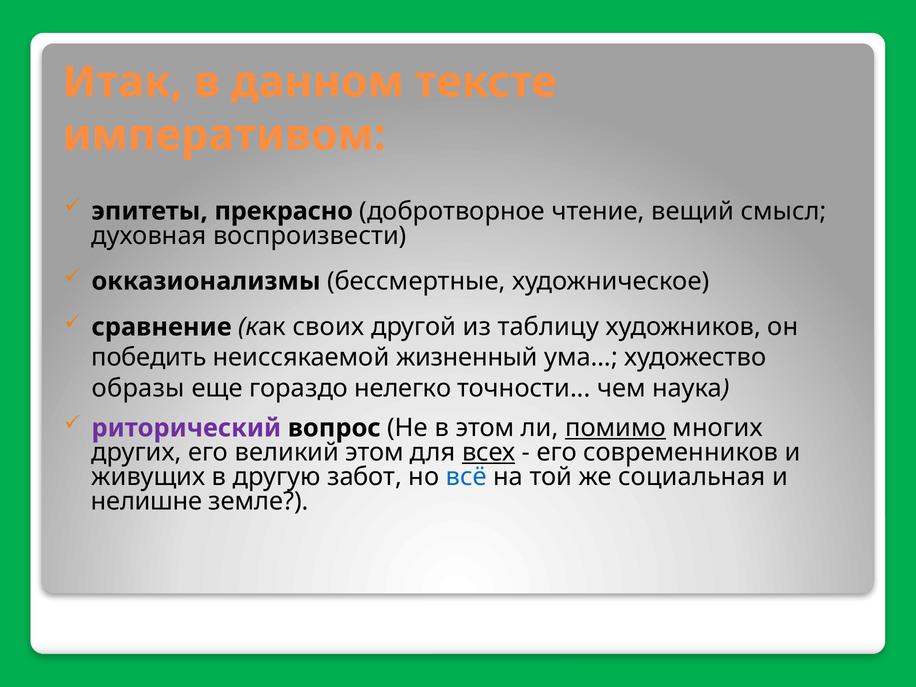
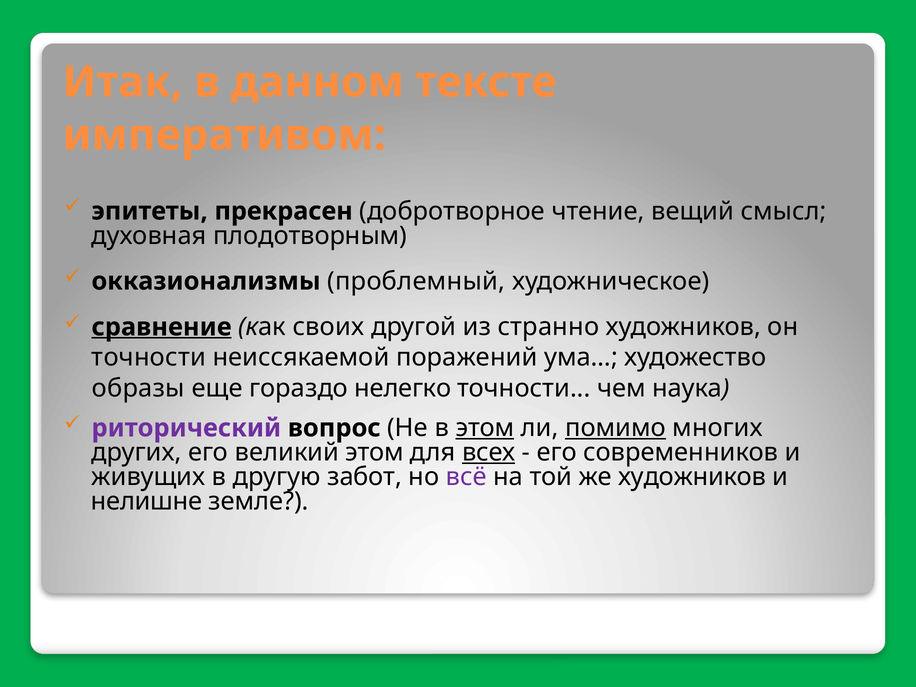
прекрасно: прекрасно -> прекрасен (284, 211)
воспроизвести: воспроизвести -> плодотворным (310, 236)
бессмертные: бессмертные -> проблемный (416, 281)
сравнение underline: none -> present (162, 327)
таблицу: таблицу -> странно (548, 327)
победить: победить -> точности (149, 358)
жизненный: жизненный -> поражений (467, 358)
этом underline: none -> present (485, 428)
всё colour: blue -> purple (466, 477)
же социальная: социальная -> художников (692, 477)
